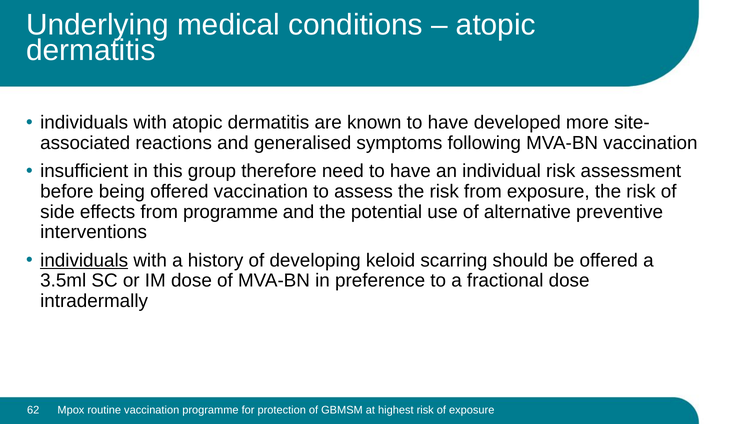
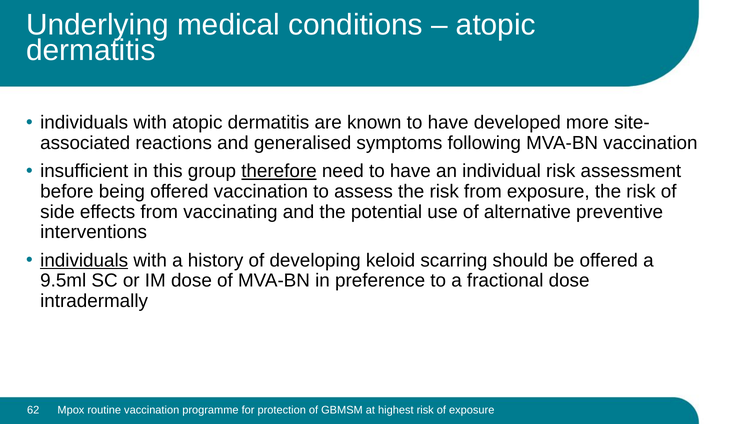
therefore underline: none -> present (279, 171)
from programme: programme -> vaccinating (230, 212)
3.5ml: 3.5ml -> 9.5ml (63, 281)
